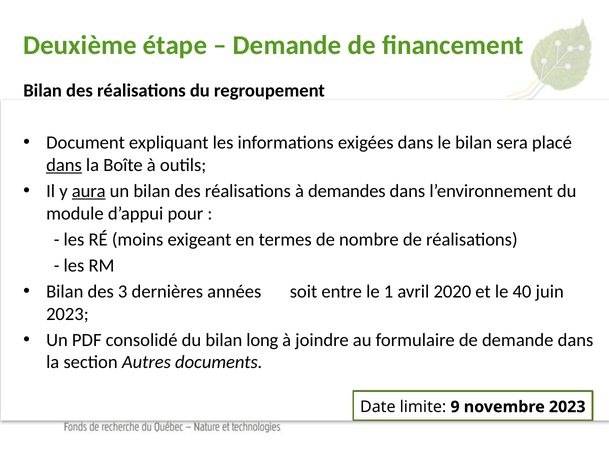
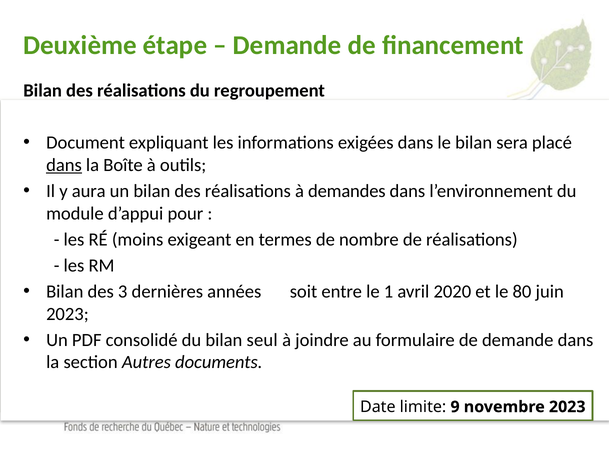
aura underline: present -> none (89, 191)
40: 40 -> 80 (522, 291)
long: long -> seul (262, 340)
